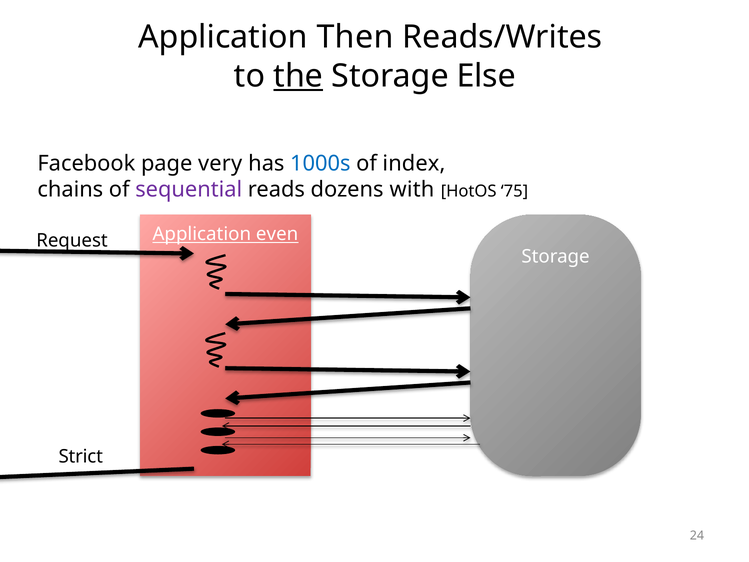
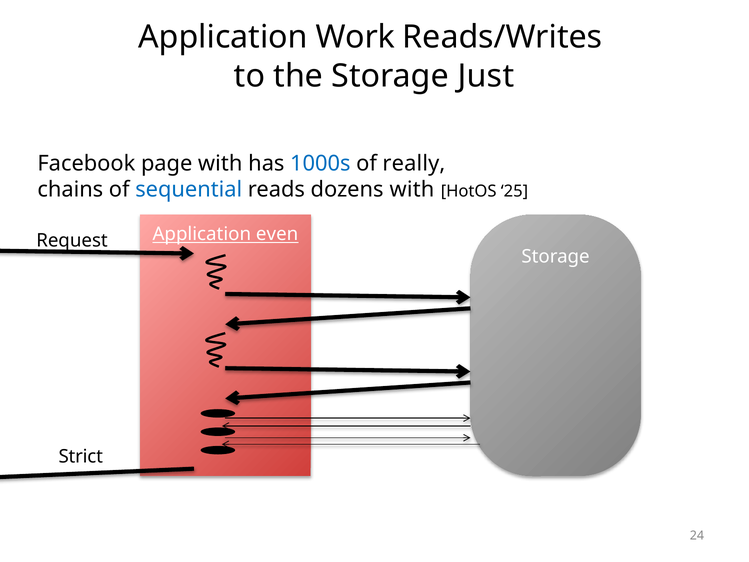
Then: Then -> Work (355, 37)
the underline: present -> none (298, 76)
Else: Else -> Just (486, 76)
page very: very -> with (220, 163)
index: index -> really (414, 163)
sequential colour: purple -> blue (189, 189)
75: 75 -> 25 (515, 191)
